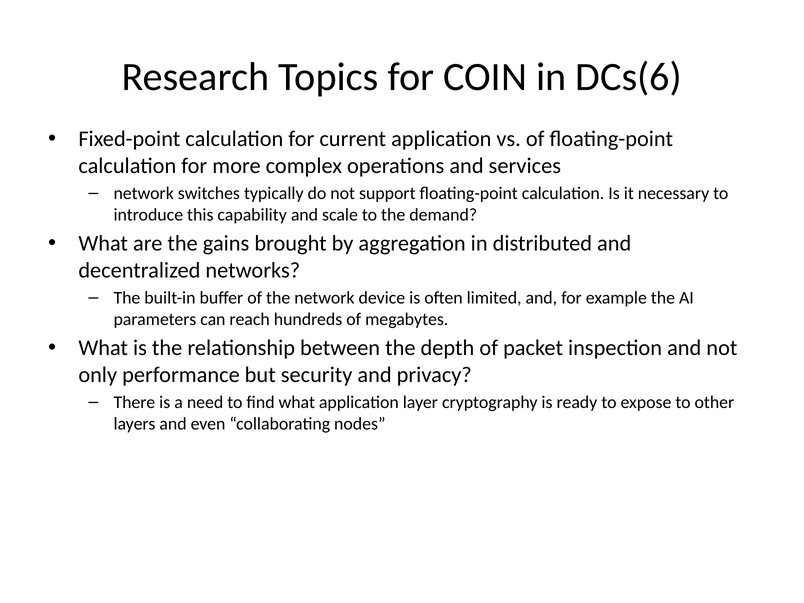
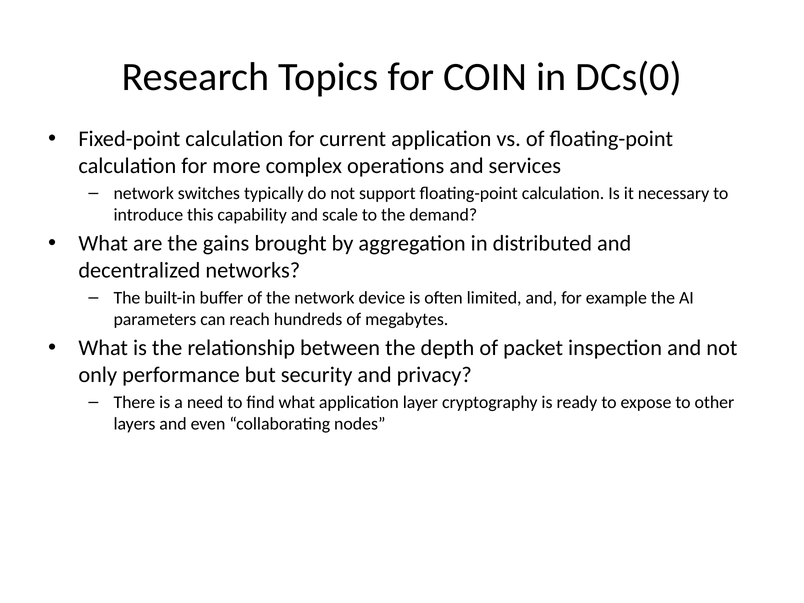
DCs(6: DCs(6 -> DCs(0 (629, 77)
